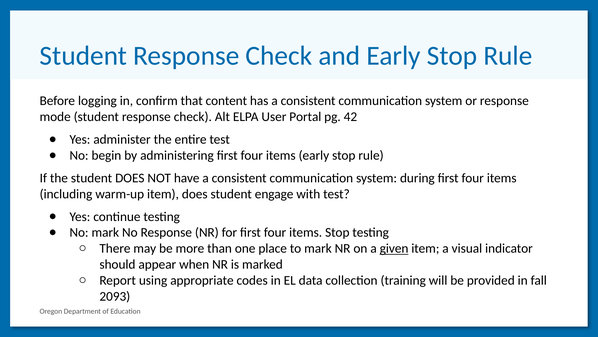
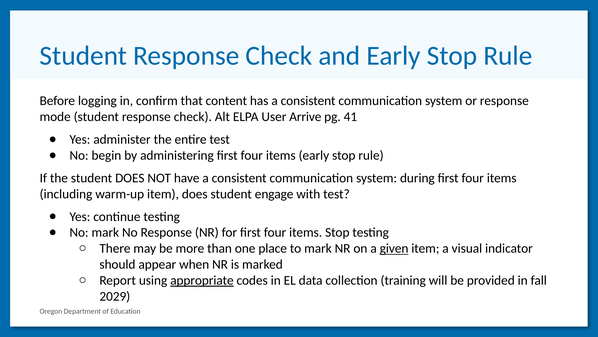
Portal: Portal -> Arrive (305, 117)
42: 42 -> 41 (350, 117)
appropriate underline: none -> present (202, 280)
2093: 2093 -> 2029 (115, 296)
